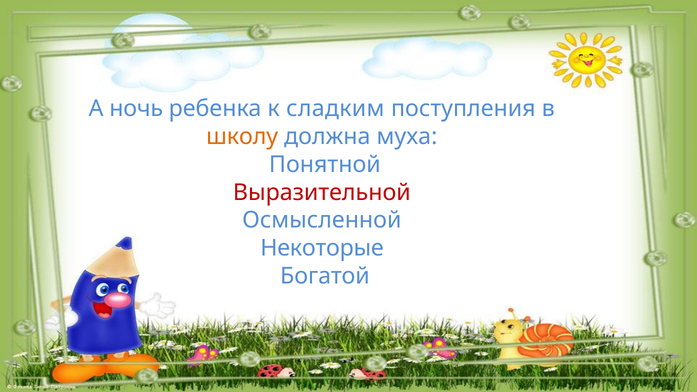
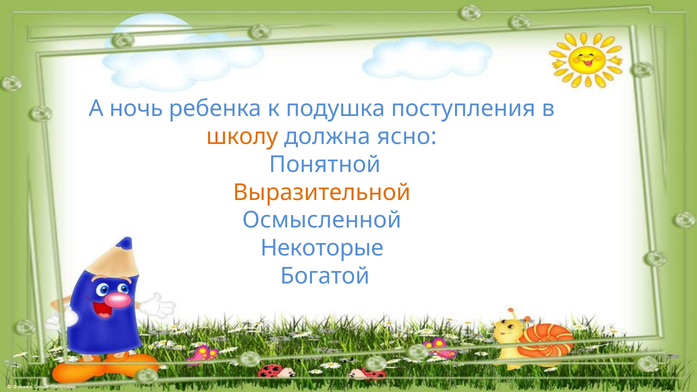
сладким: сладким -> подушка (335, 109)
муха: муха -> ясно (407, 137)
Выразительной colour: red -> orange (322, 192)
